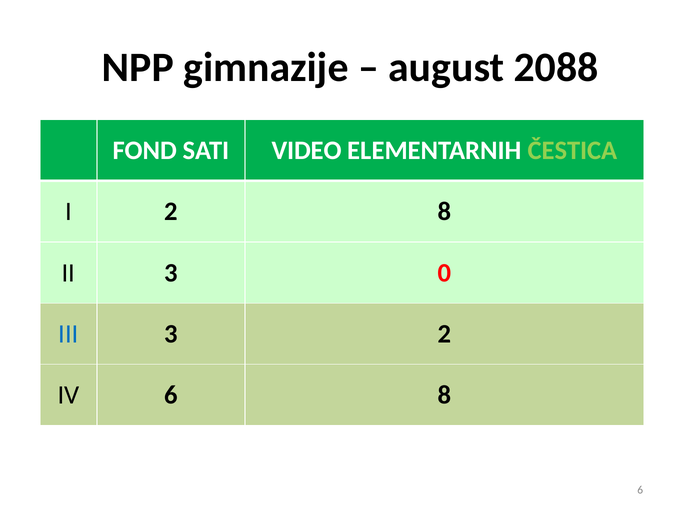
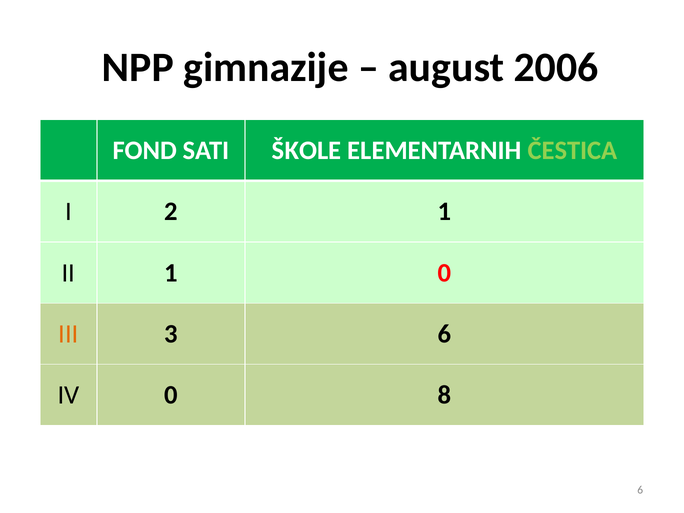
2088: 2088 -> 2006 (556, 67)
VIDEO: VIDEO -> ŠKOLE (307, 151)
2 8: 8 -> 1 (445, 212)
II 3: 3 -> 1 (171, 273)
III colour: blue -> orange (68, 334)
3 2: 2 -> 6 (445, 334)
IV 6: 6 -> 0 (171, 395)
